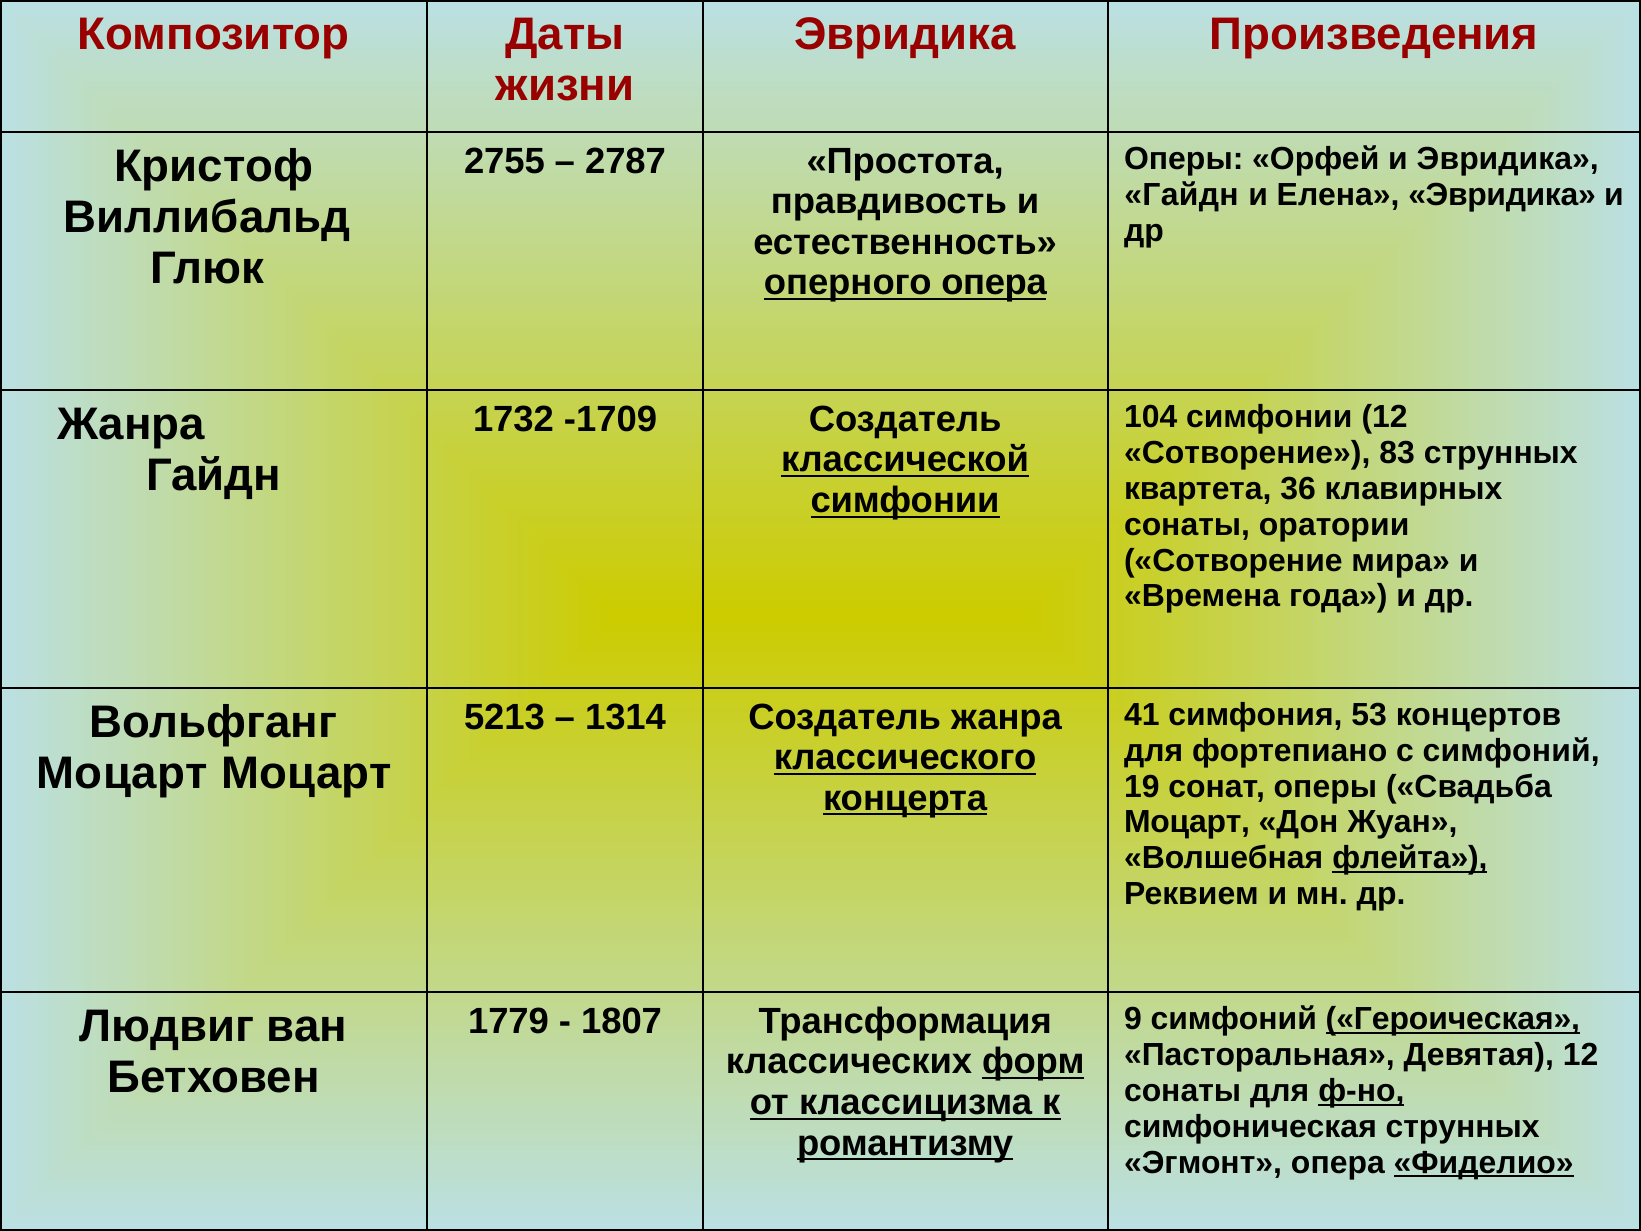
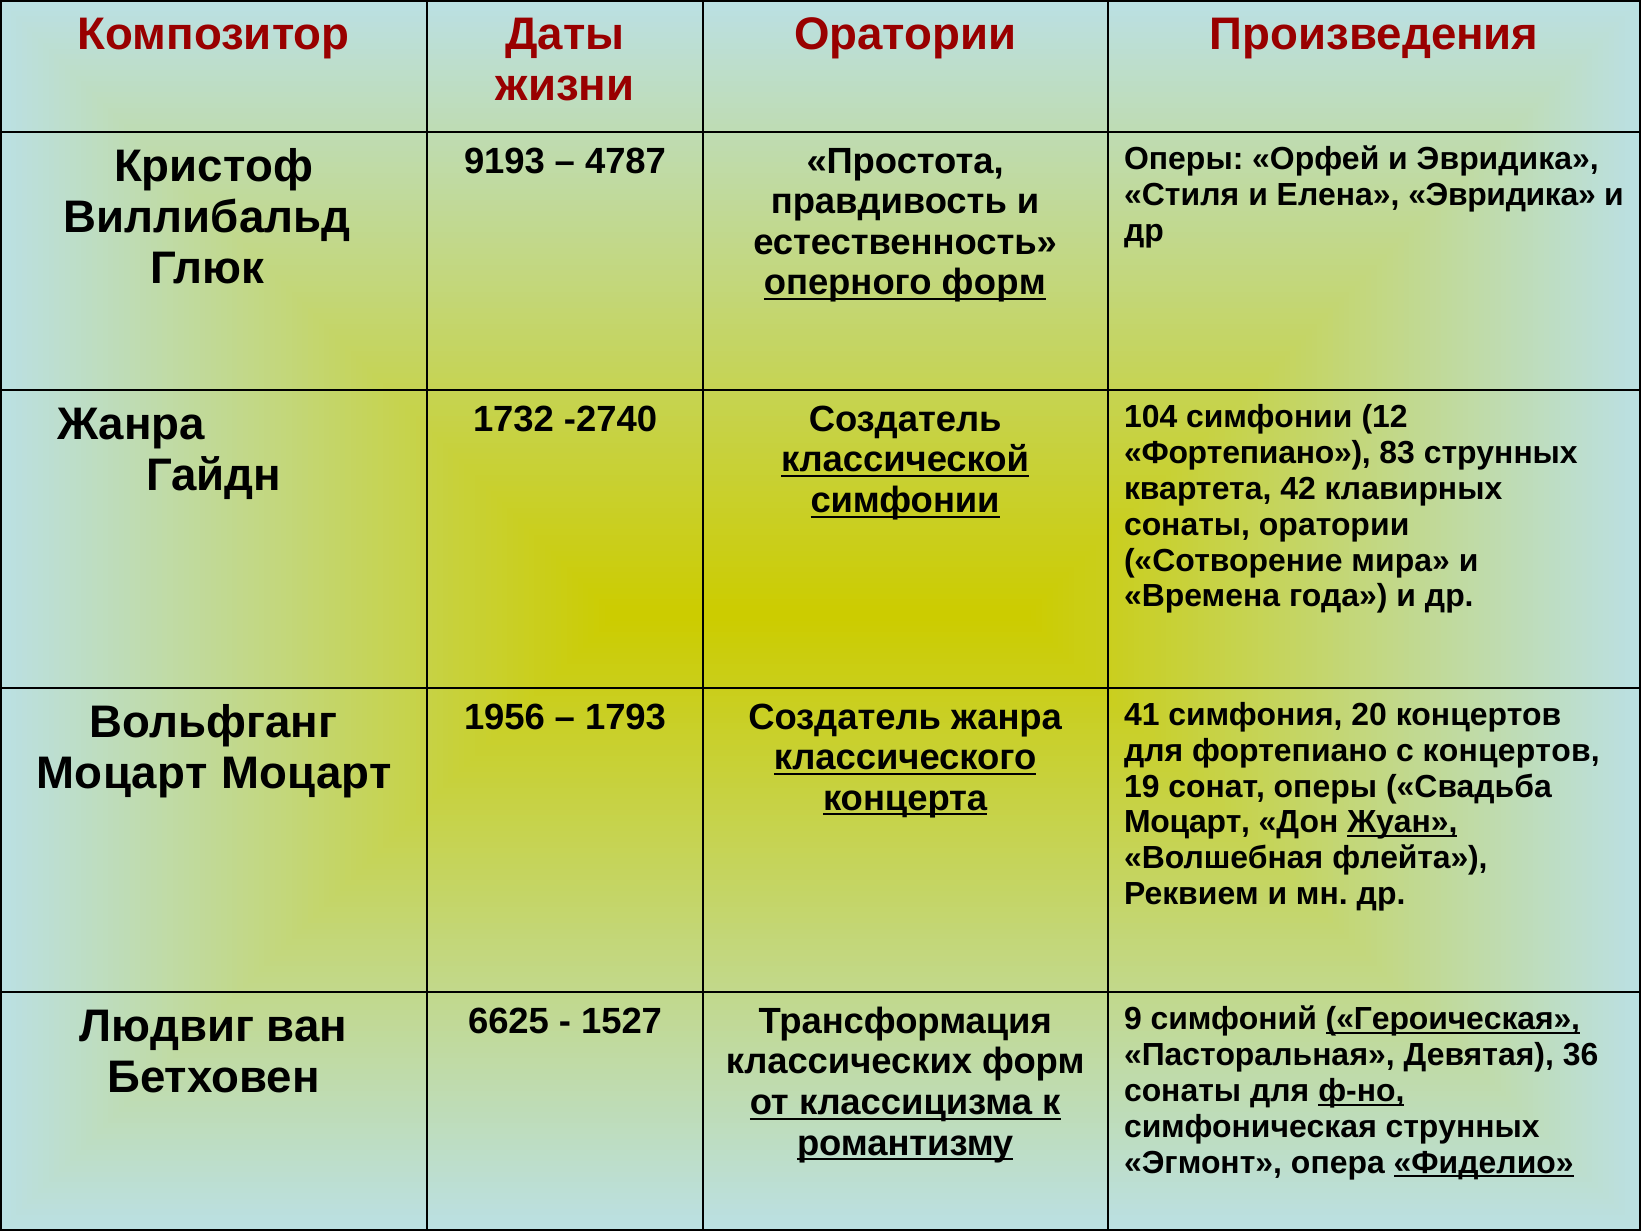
Эвридика: Эвридика -> Оратории (905, 34)
2755: 2755 -> 9193 (504, 161)
2787: 2787 -> 4787 (625, 161)
Гайдн: Гайдн -> Стиля (1182, 195)
оперного опера: опера -> форм (994, 283)
-1709: -1709 -> -2740 (610, 419)
Сотворение: Сотворение -> Фортепиано (1247, 453)
36: 36 -> 42 (1298, 489)
53: 53 -> 20 (1369, 715)
5213: 5213 -> 1956 (504, 717)
1314: 1314 -> 1793 (625, 717)
с симфоний: симфоний -> концертов (1511, 751)
Жуан underline: none -> present (1402, 822)
флейта underline: present -> none (1410, 858)
1779: 1779 -> 6625 (509, 1021)
1807: 1807 -> 1527 (622, 1021)
Девятая 12: 12 -> 36 (1581, 1055)
форм underline: present -> none (1033, 1062)
